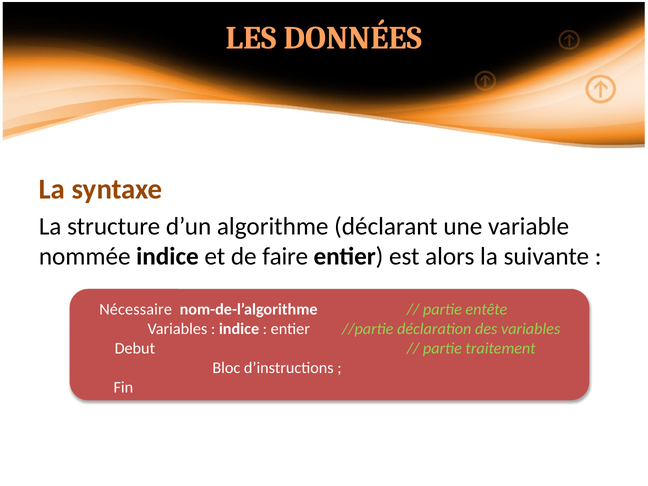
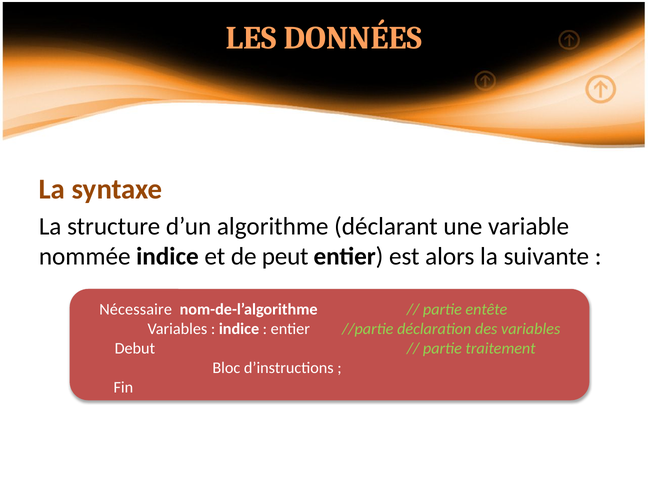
faire: faire -> peut (285, 256)
